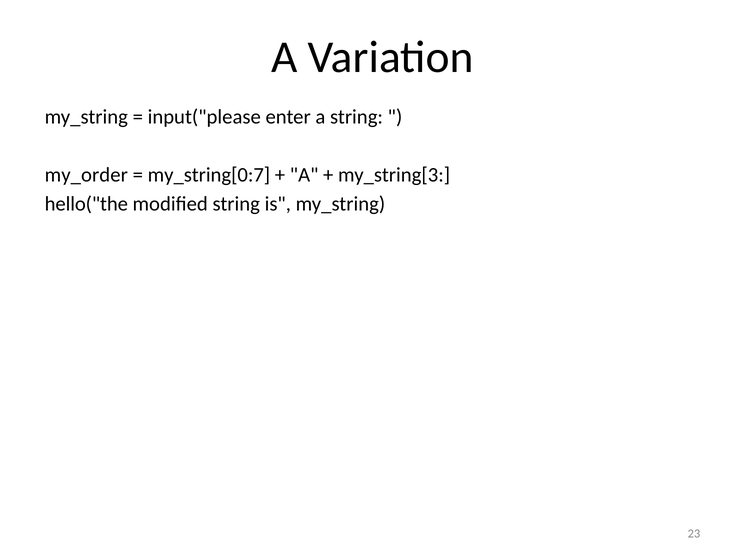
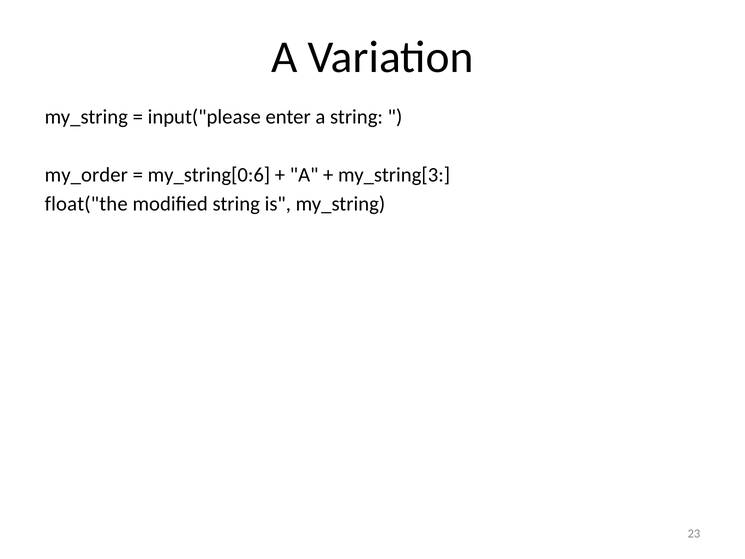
my_string[0:7: my_string[0:7 -> my_string[0:6 (209, 175)
hello("the: hello("the -> float("the (86, 204)
